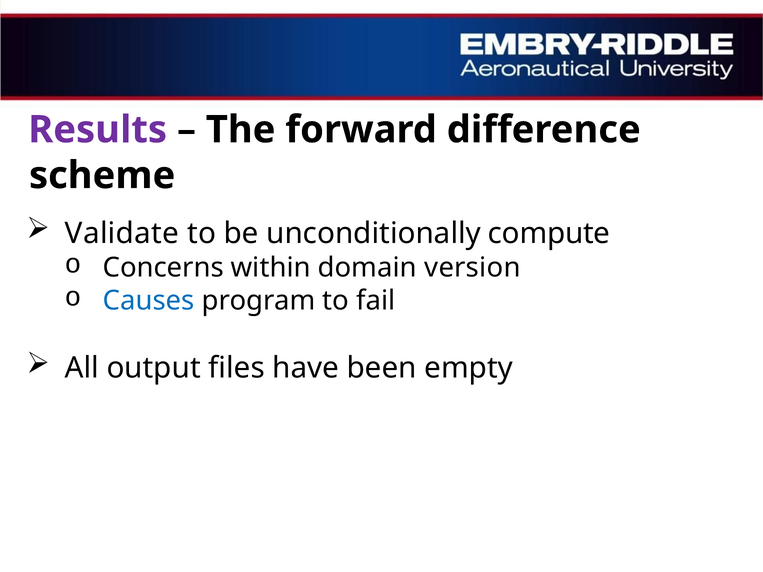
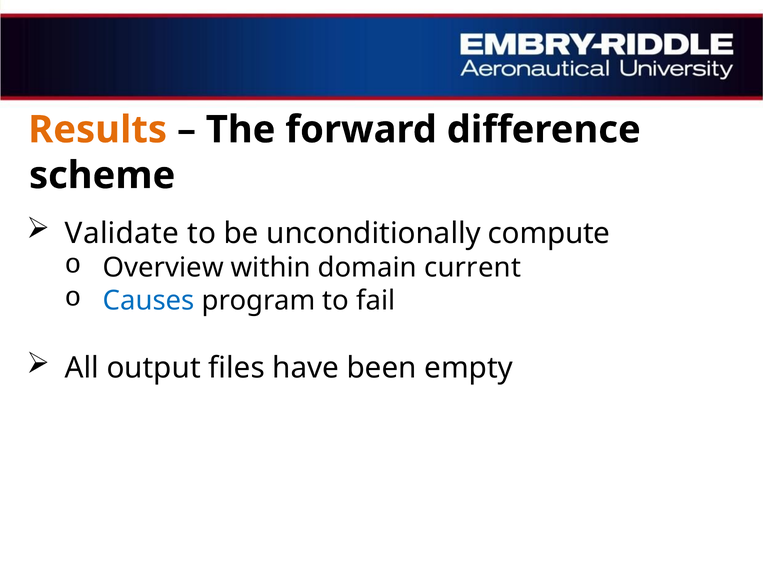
Results colour: purple -> orange (98, 130)
Concerns: Concerns -> Overview (163, 268)
version: version -> current (473, 268)
